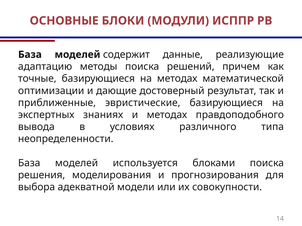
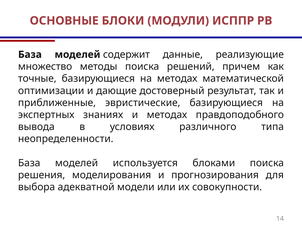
адаптацию: адаптацию -> множество (45, 67)
